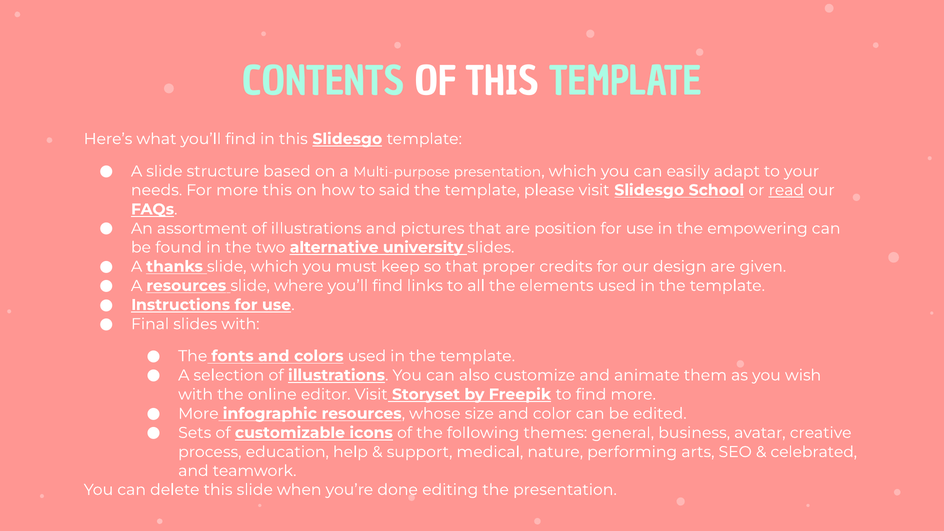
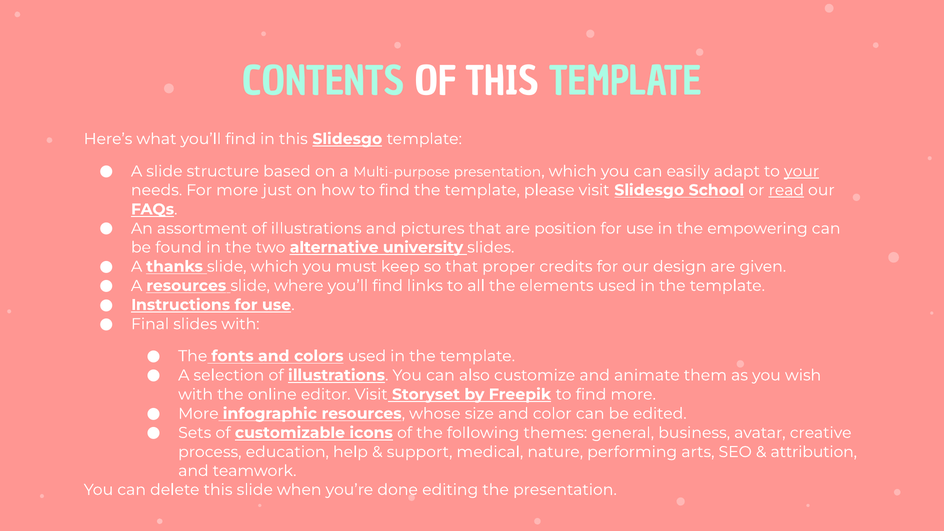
your underline: none -> present (802, 171)
more this: this -> just (277, 190)
how to said: said -> find (395, 190)
celebrated: celebrated -> attribution (814, 452)
